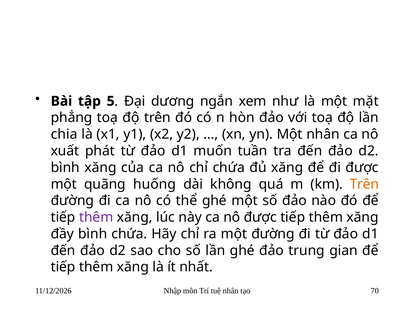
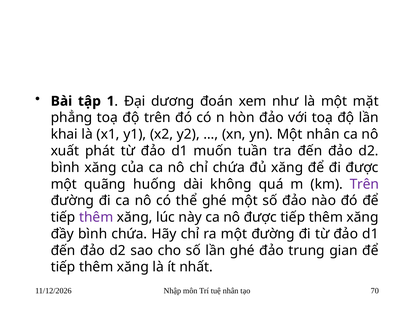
5: 5 -> 1 (111, 101)
ngắn: ngắn -> đoán (217, 101)
chia: chia -> khai (64, 134)
Trên colour: orange -> purple (364, 184)
